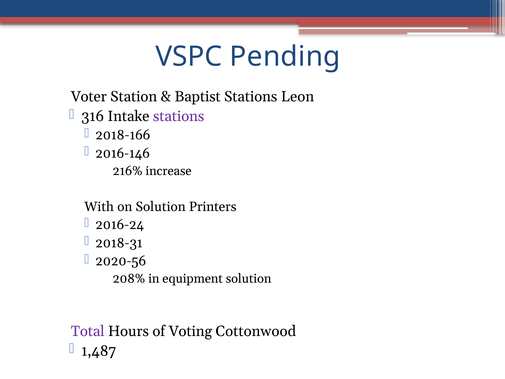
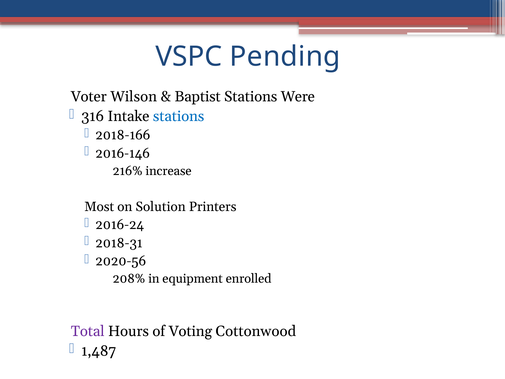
Station: Station -> Wilson (134, 97)
Leon: Leon -> Were (298, 97)
stations colour: purple -> blue (179, 116)
With: With -> Most (99, 207)
equipment solution: solution -> enrolled (249, 279)
